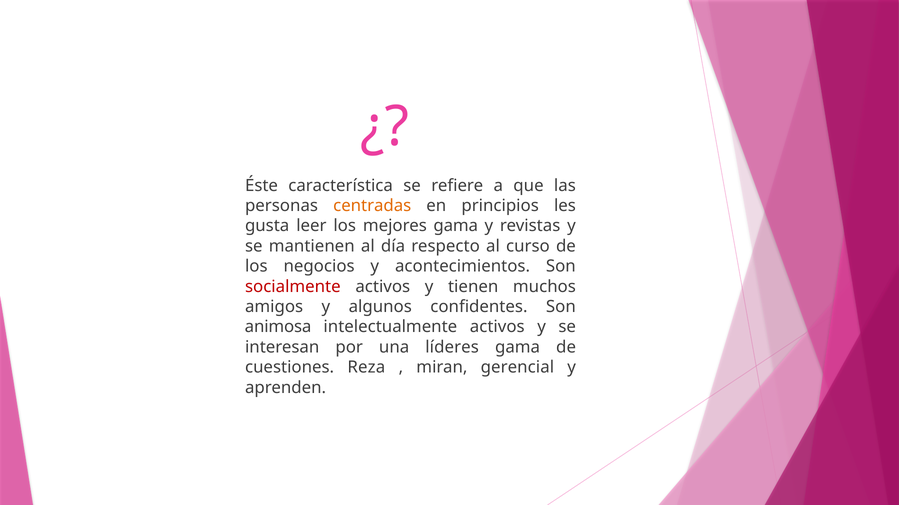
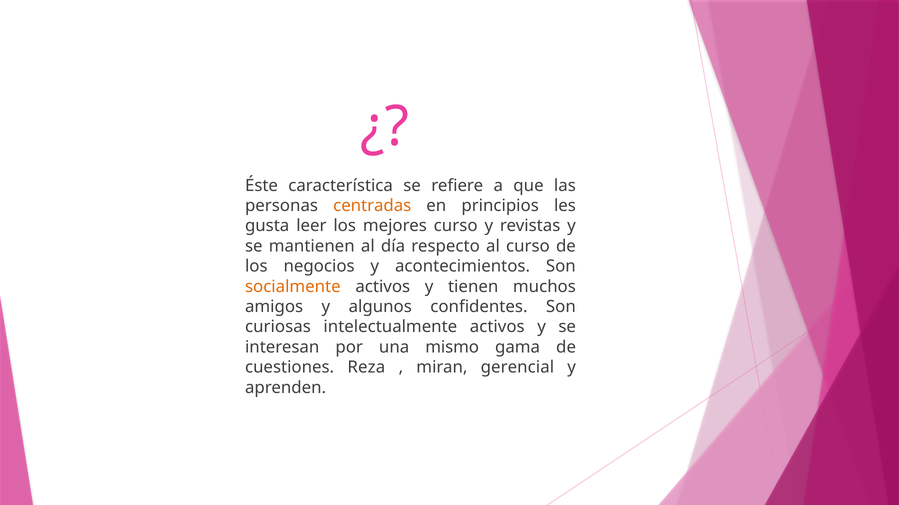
mejores gama: gama -> curso (456, 226)
socialmente colour: red -> orange (293, 287)
animosa: animosa -> curiosas (278, 327)
líderes: líderes -> mismo (452, 348)
